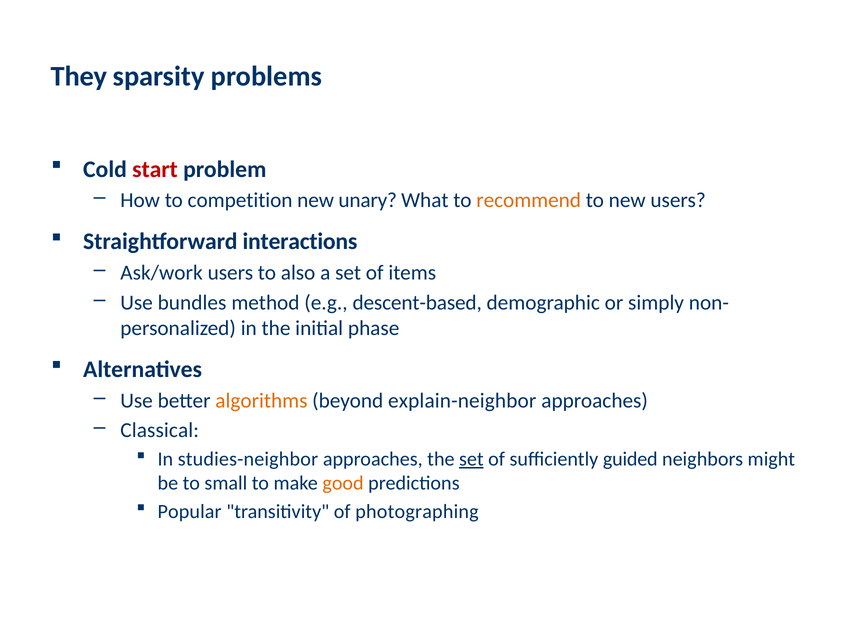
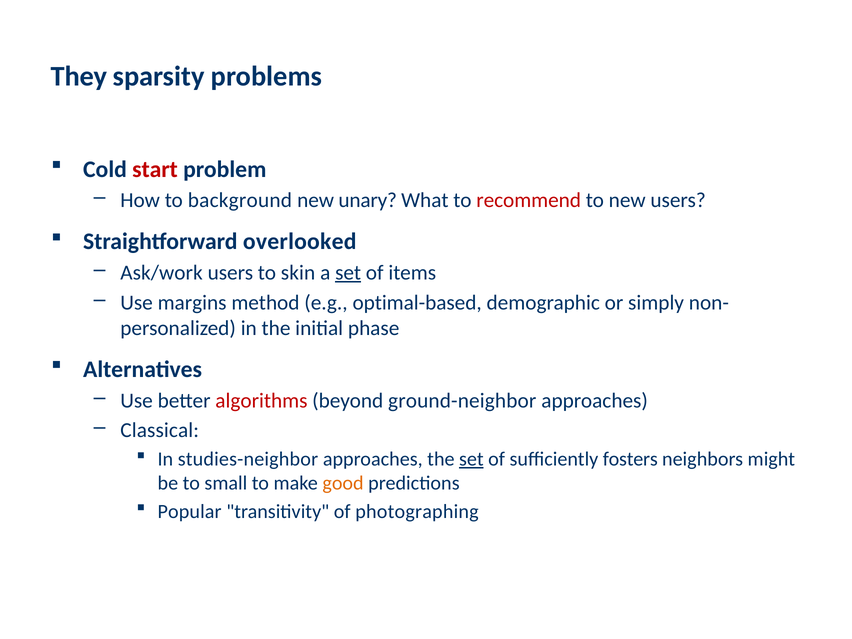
competition: competition -> background (240, 200)
recommend colour: orange -> red (529, 200)
interactions: interactions -> overlooked (300, 242)
also: also -> skin (298, 273)
set underline: none -> present (348, 273)
bundles: bundles -> margins (192, 303)
descent-based: descent-based -> optimal-based (417, 303)
algorithms colour: orange -> red (261, 401)
explain-neighbor: explain-neighbor -> ground-neighbor (462, 401)
guided: guided -> fosters (630, 459)
